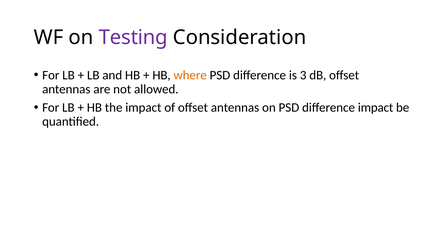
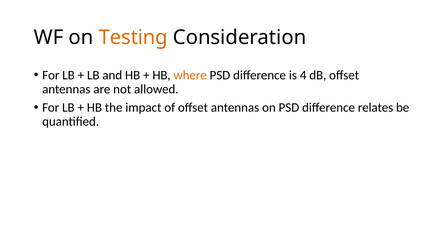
Testing colour: purple -> orange (133, 37)
3: 3 -> 4 (303, 75)
difference impact: impact -> relates (376, 108)
